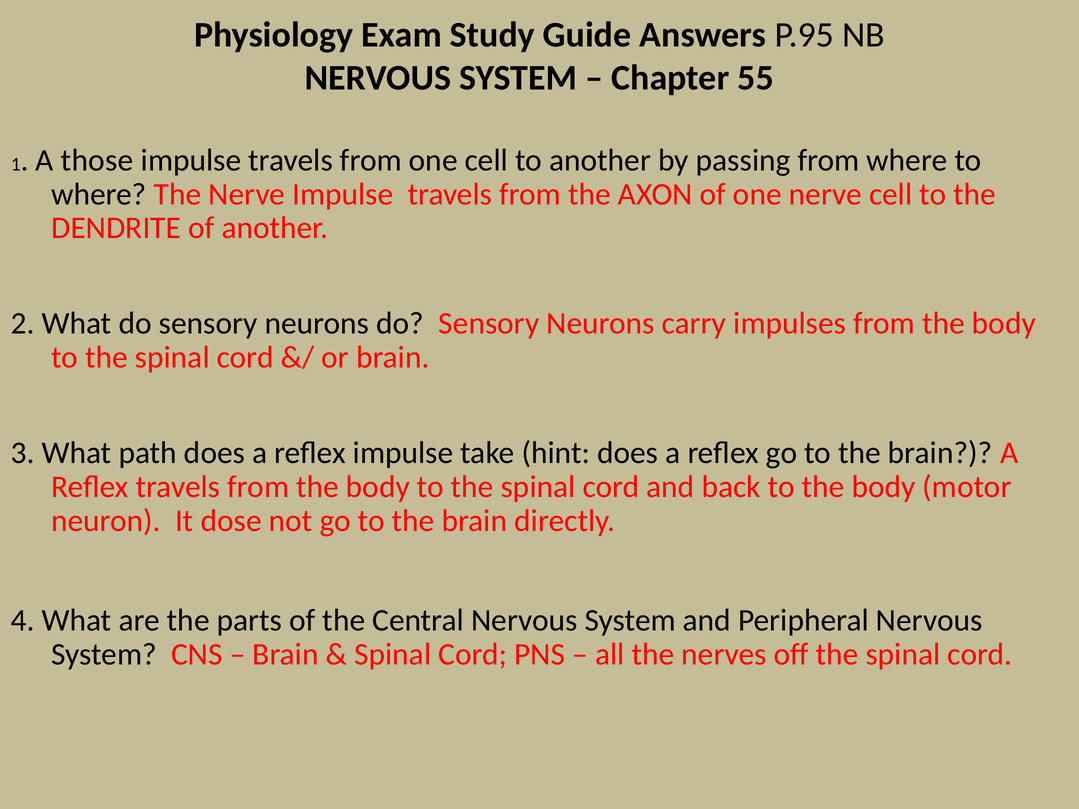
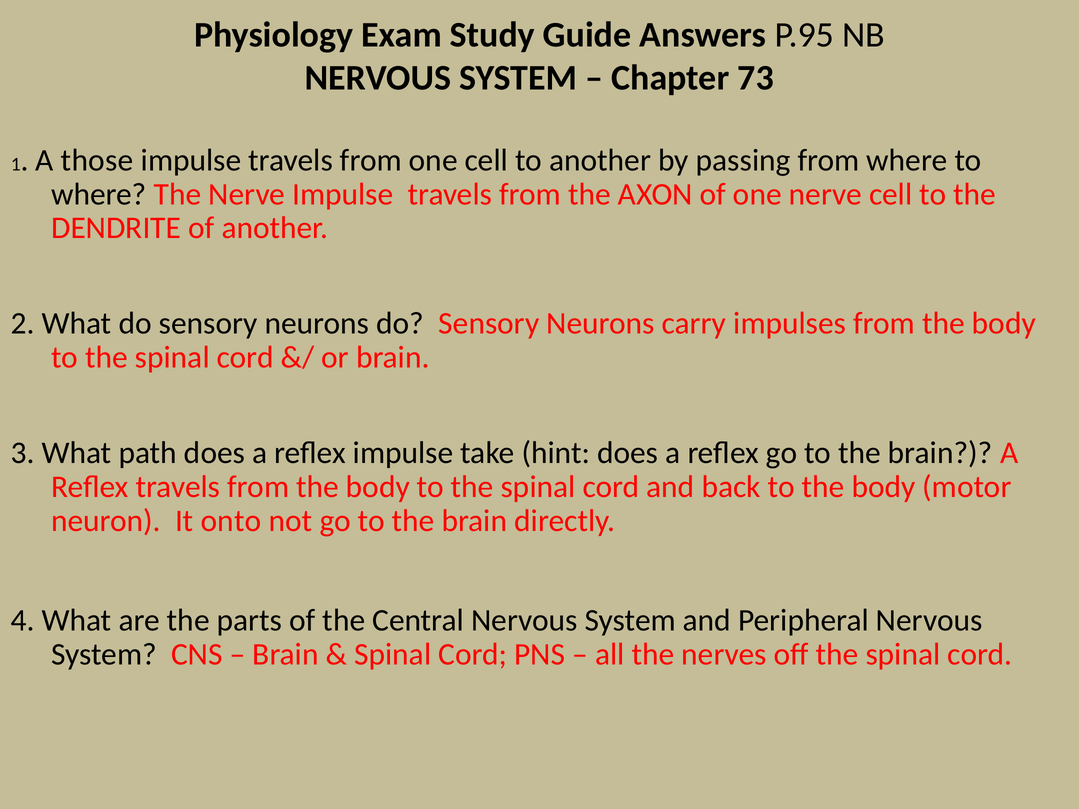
55: 55 -> 73 (756, 78)
dose: dose -> onto (231, 521)
